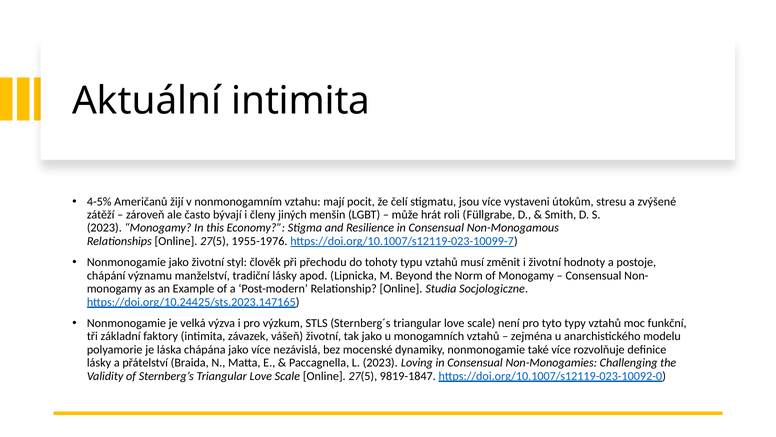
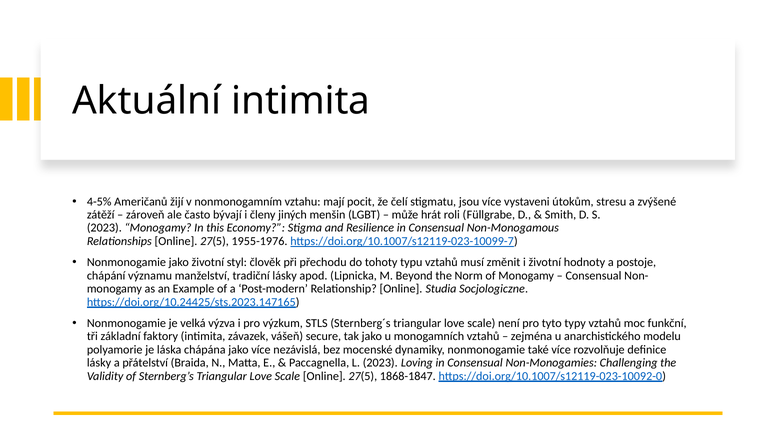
vášeň životní: životní -> secure (323, 336)
9819-1847: 9819-1847 -> 1868-1847 (408, 376)
